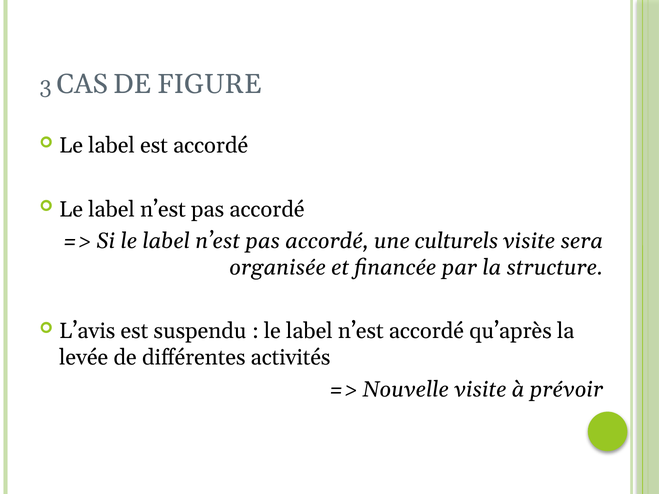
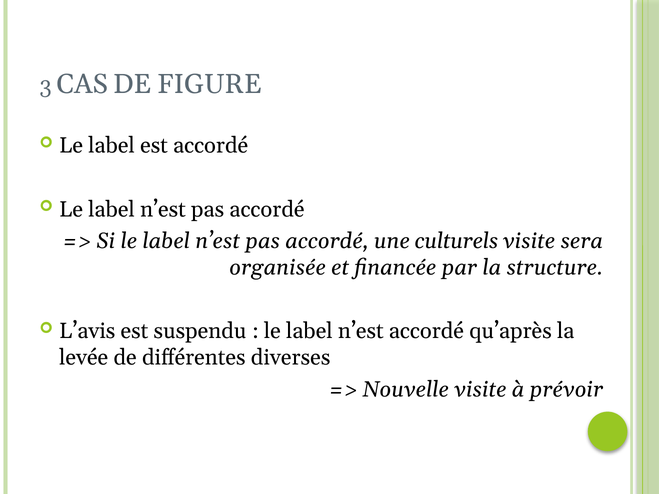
activités: activités -> diverses (291, 358)
